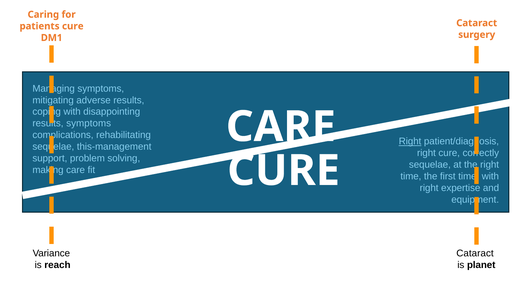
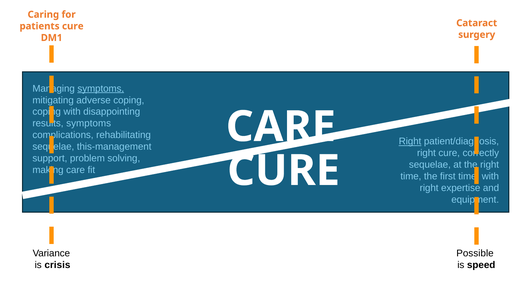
symptoms underline: none -> present (101, 88)
adverse results: results -> coping (129, 100)
Cataract: Cataract -> Possible (475, 253)
reach: reach -> crisis (57, 265)
planet: planet -> speed (481, 265)
